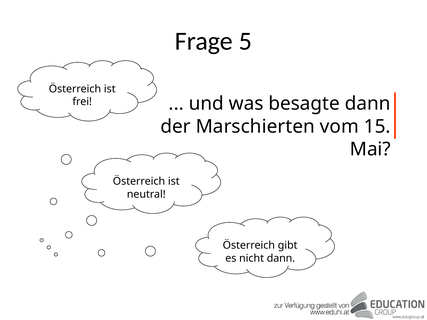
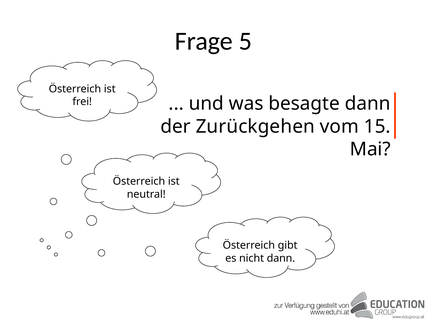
Marschierten: Marschierten -> Zurückgehen (255, 127)
